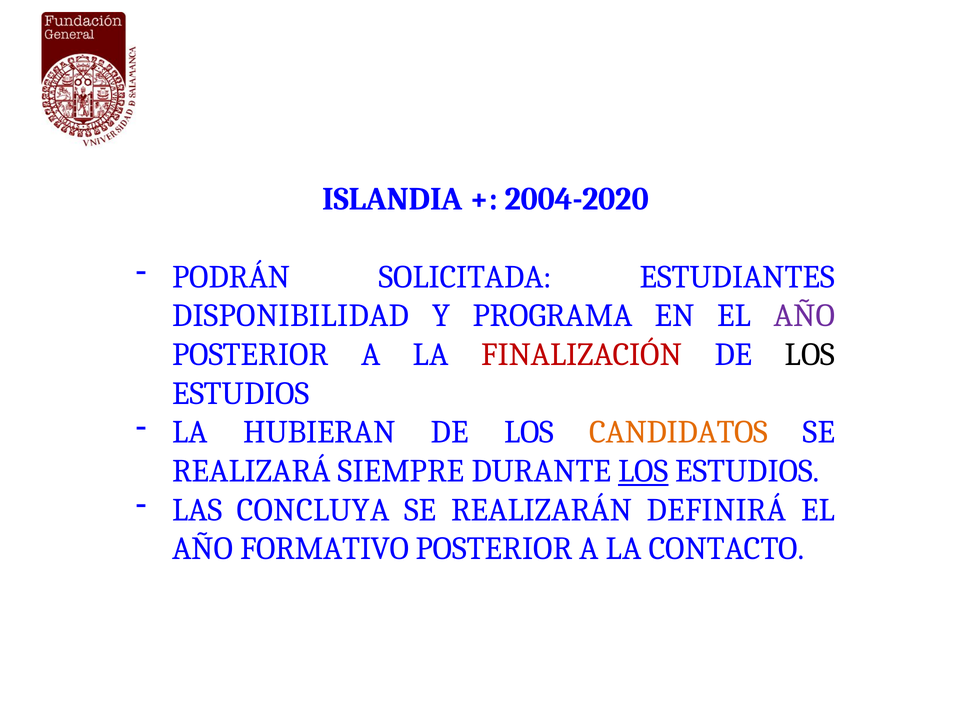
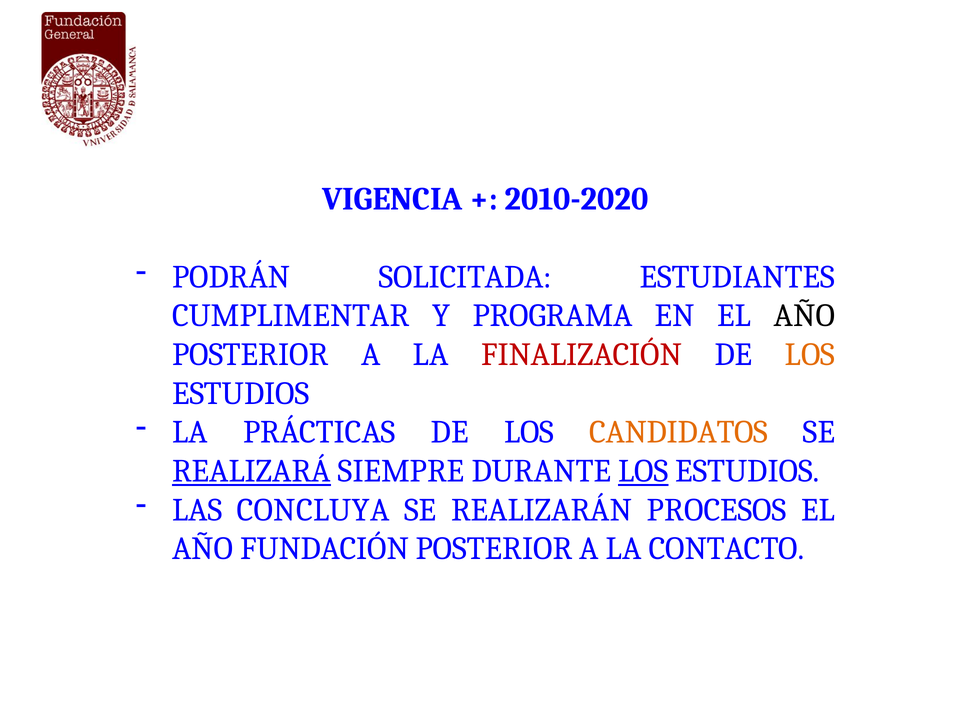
ISLANDIA: ISLANDIA -> VIGENCIA (392, 199)
2004-2020: 2004-2020 -> 2010-2020 (577, 199)
DISPONIBILIDAD: DISPONIBILIDAD -> CUMPLIMENTAR (291, 316)
AÑO colour: purple -> black (804, 316)
LOS colour: black -> orange (810, 355)
HUBIERAN: HUBIERAN -> PRÁCTICAS (319, 432)
REALIZARÁ underline: none -> present (251, 471)
DEFINIRÁ: DEFINIRÁ -> PROCESOS (717, 510)
FORMATIVO: FORMATIVO -> FUNDACIÓN (325, 549)
